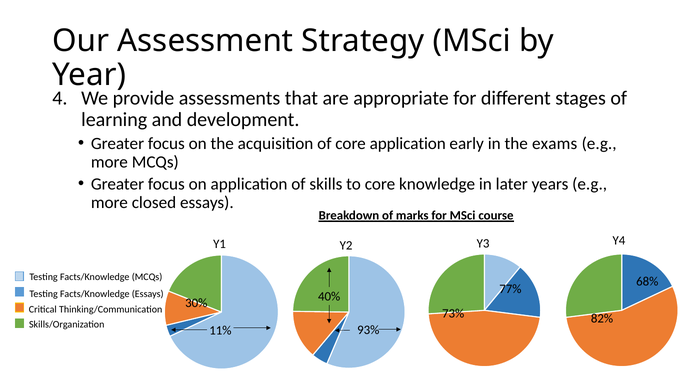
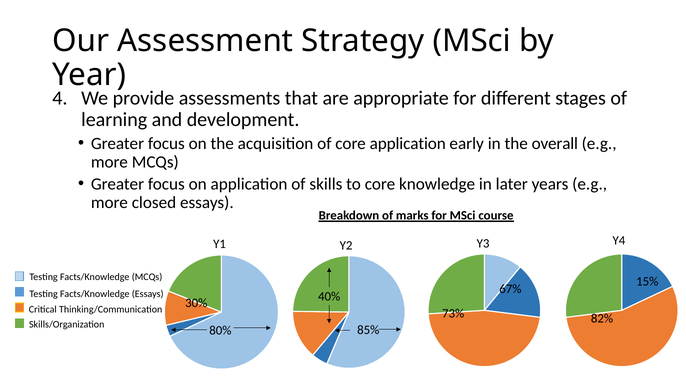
exams: exams -> overall (555, 143)
68%: 68% -> 15% (647, 281)
77%: 77% -> 67% (510, 289)
93%: 93% -> 85% (368, 330)
11%: 11% -> 80% (220, 330)
